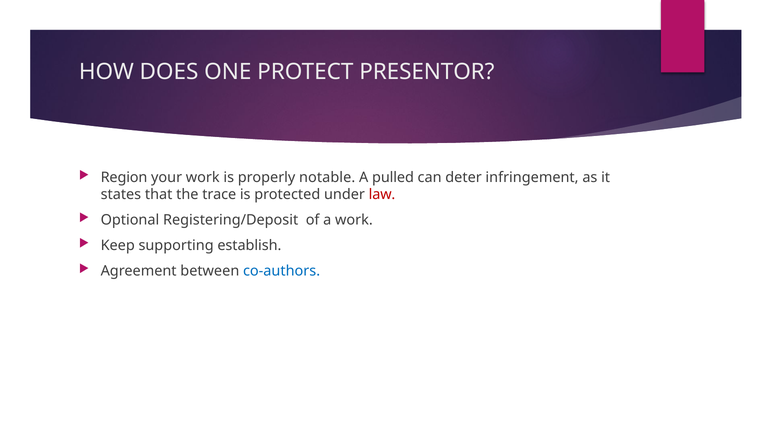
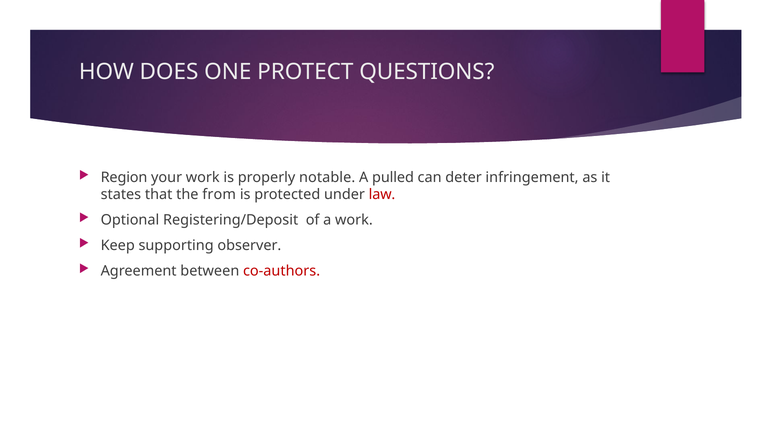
PRESENTOR: PRESENTOR -> QUESTIONS (427, 72)
trace: trace -> from (219, 195)
establish: establish -> observer (249, 246)
co-authors colour: blue -> red (282, 271)
